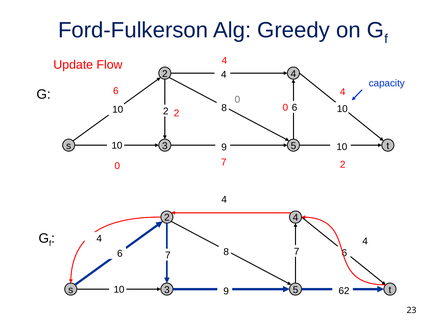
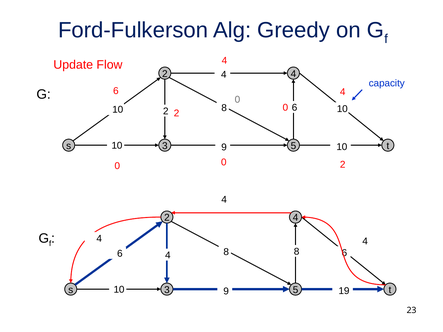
7: 7 -> 0 (224, 162)
8 7: 7 -> 8 (297, 252)
7: 7 -> 4 (168, 255)
62: 62 -> 19 (344, 291)
